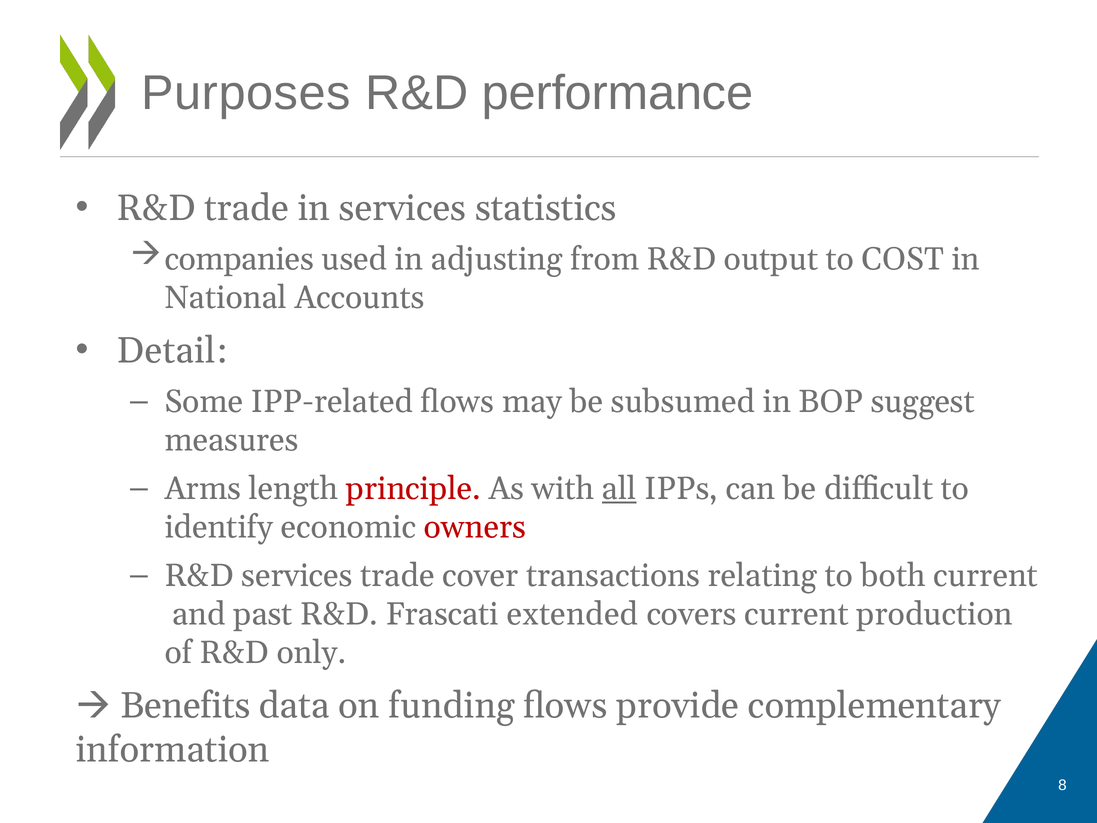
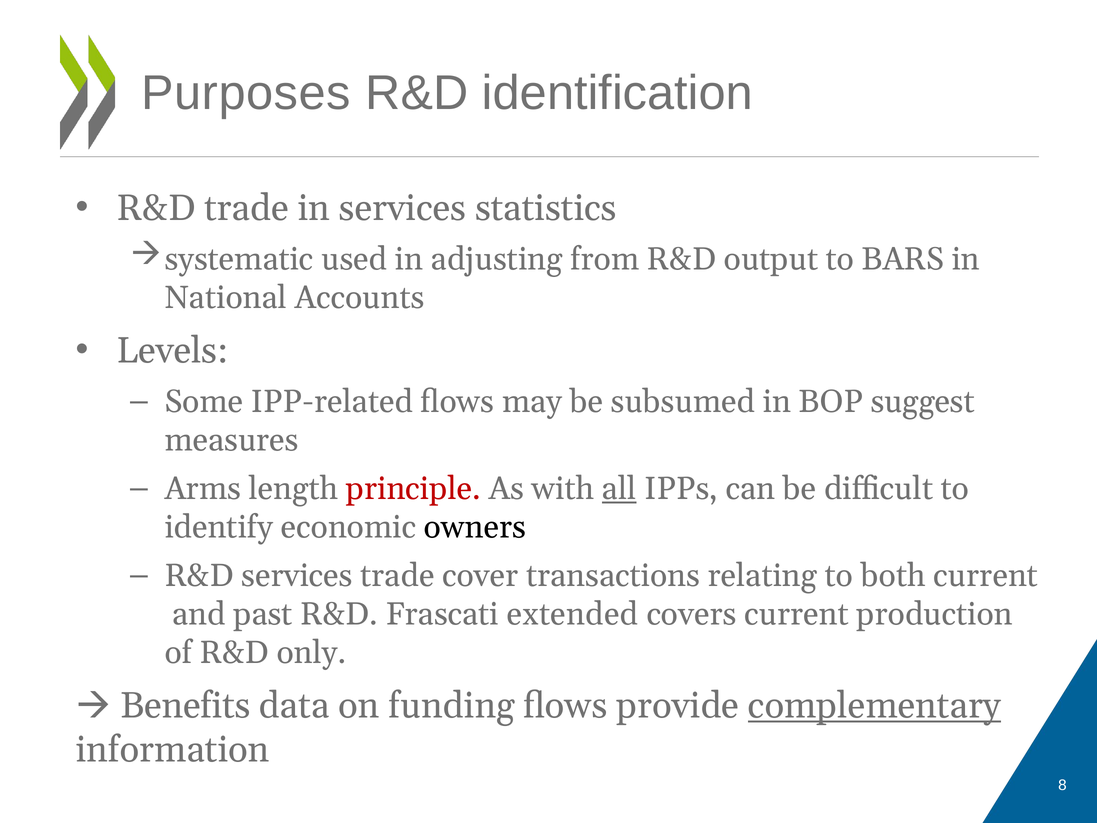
performance: performance -> identification (617, 93)
companies: companies -> systematic (239, 259)
COST: COST -> BARS (903, 259)
Detail: Detail -> Levels (172, 351)
owners colour: red -> black (475, 527)
complementary underline: none -> present (874, 706)
